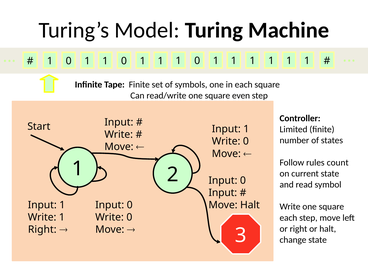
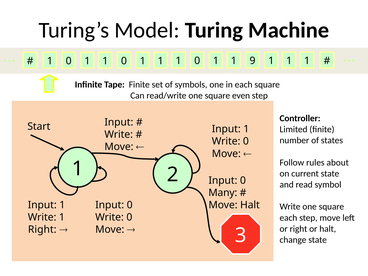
0 1 1 1: 1 -> 9 (253, 61)
count: count -> about (338, 163)
Input: Input -> Many (223, 193)
